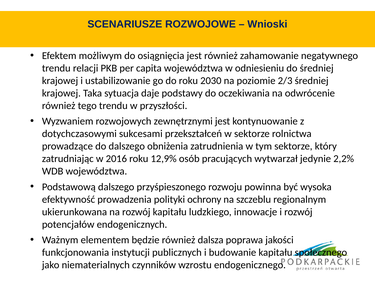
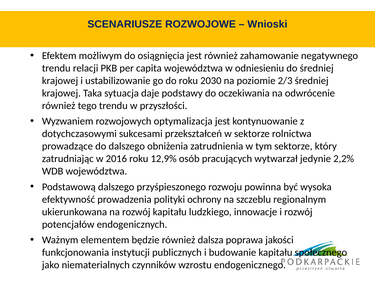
zewnętrznymi: zewnętrznymi -> optymalizacja (183, 121)
